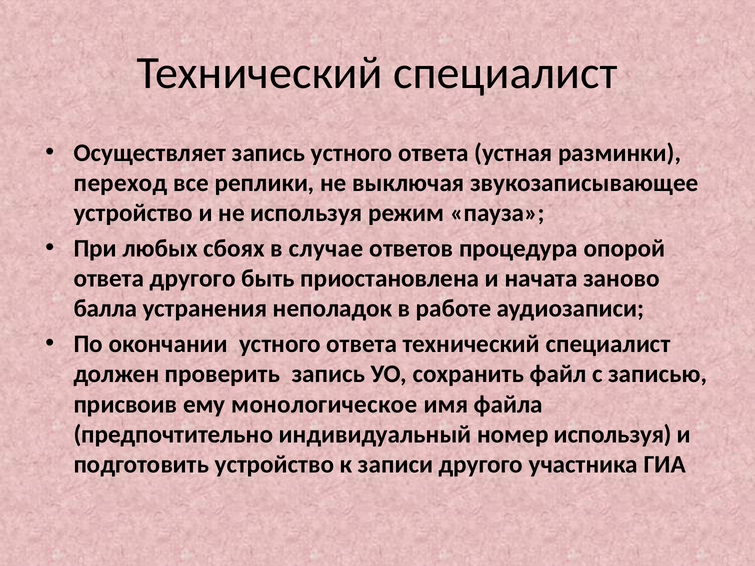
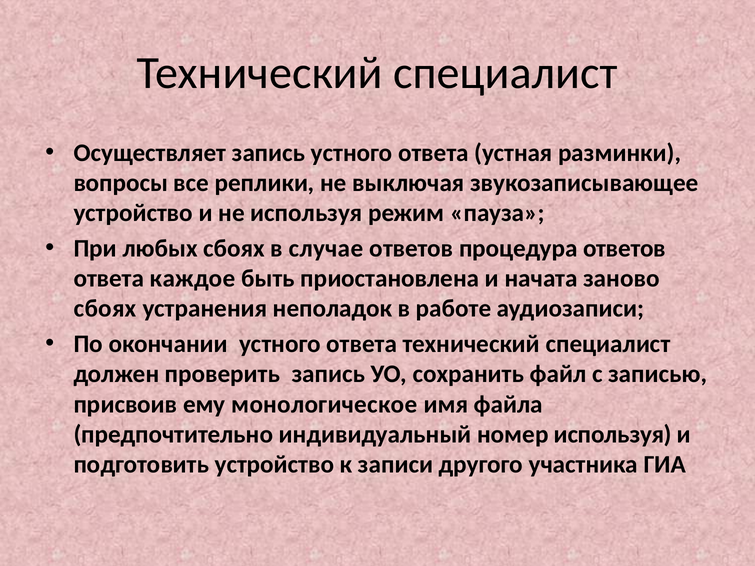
переход: переход -> вопросы (121, 183)
процедура опорой: опорой -> ответов (624, 248)
ответа другого: другого -> каждое (193, 279)
балла: балла -> сбоях (105, 309)
